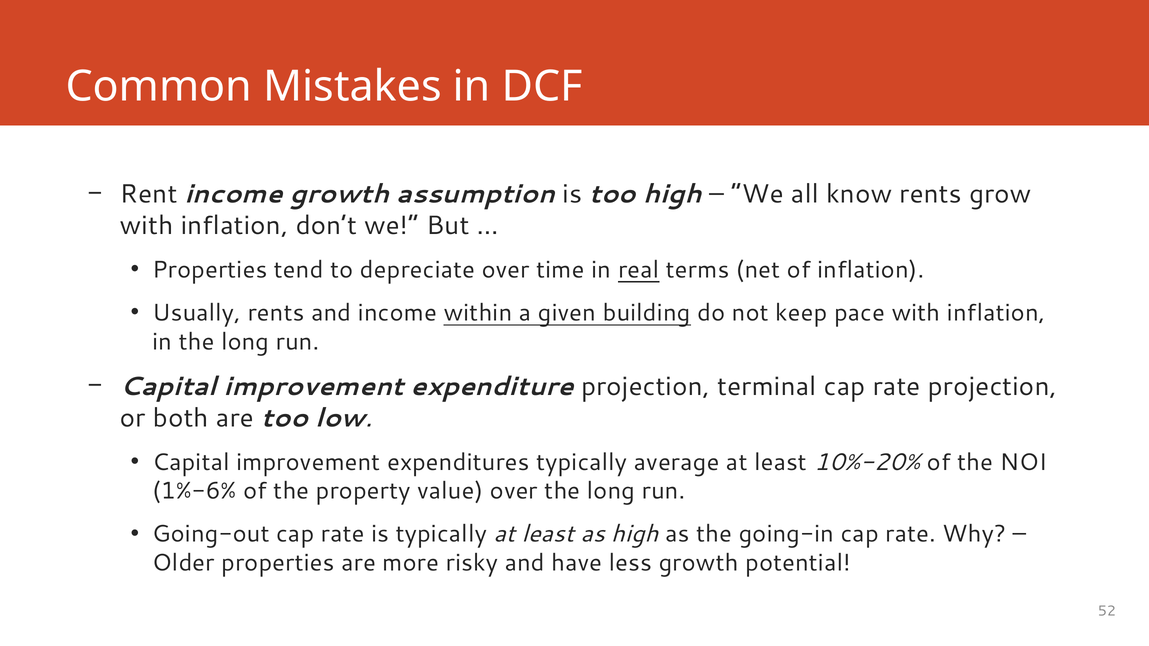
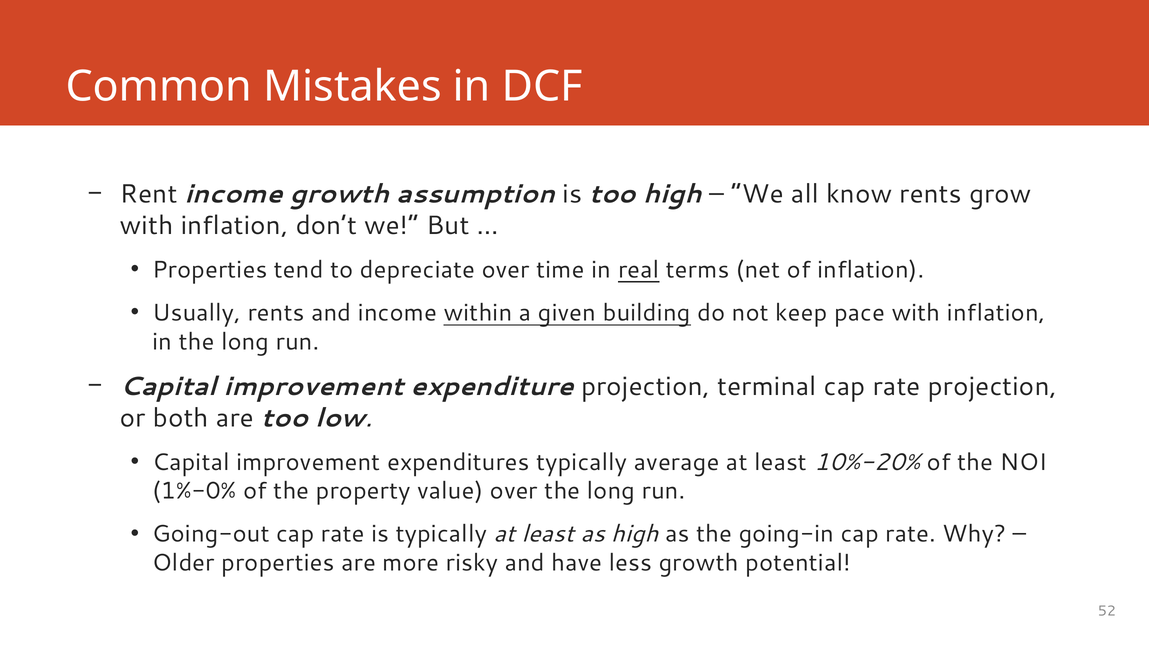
1%-6%: 1%-6% -> 1%-0% (194, 491)
